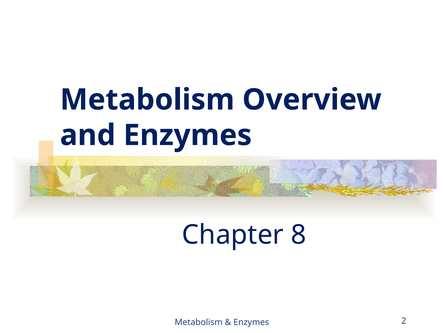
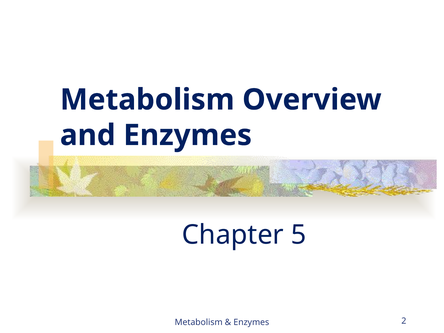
8: 8 -> 5 (299, 235)
